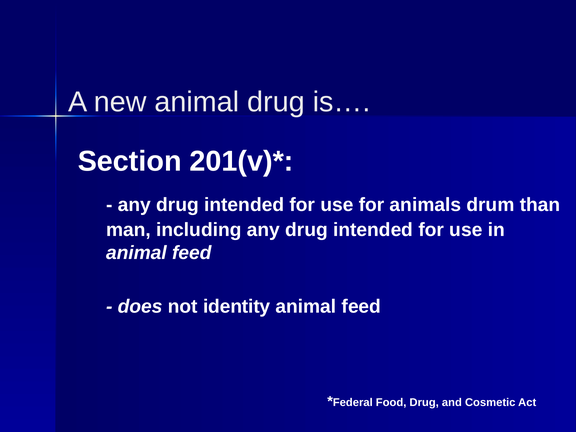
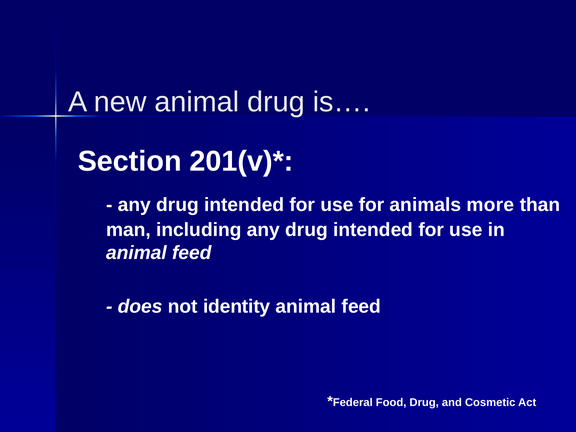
drum: drum -> more (490, 205)
